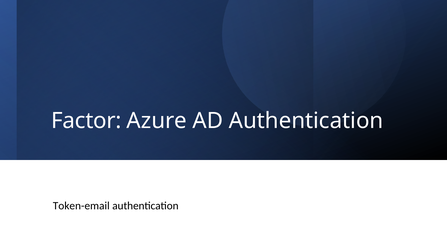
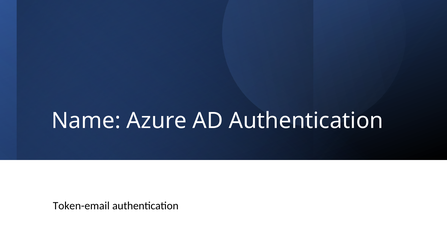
Factor: Factor -> Name (86, 120)
